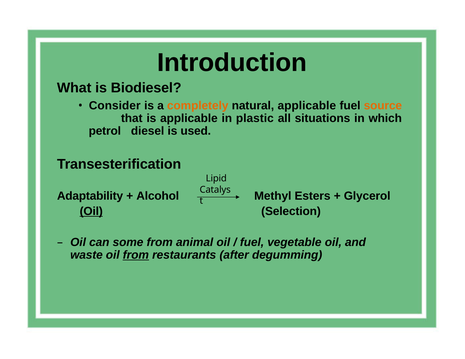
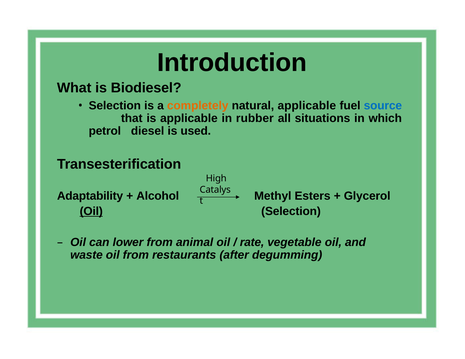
Consider: Consider -> Selection (115, 106)
source colour: orange -> blue (383, 106)
plastic: plastic -> rubber (255, 118)
Lipid: Lipid -> High (216, 179)
some: some -> lower (128, 243)
fuel: fuel -> rate (252, 243)
from underline: present -> none (136, 255)
